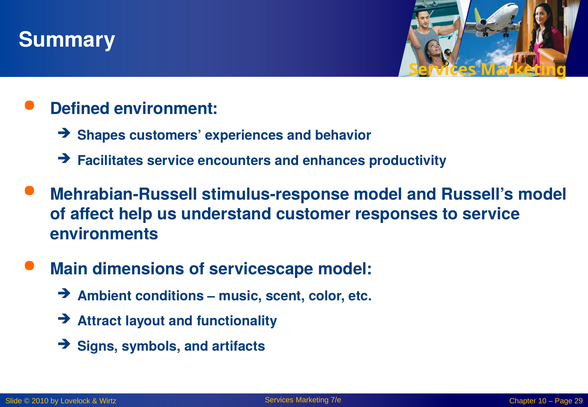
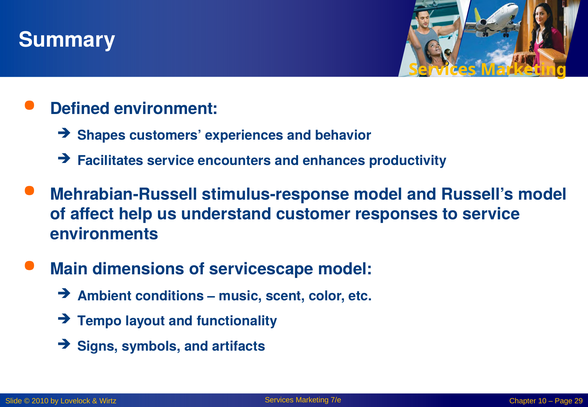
Attract: Attract -> Tempo (100, 321)
